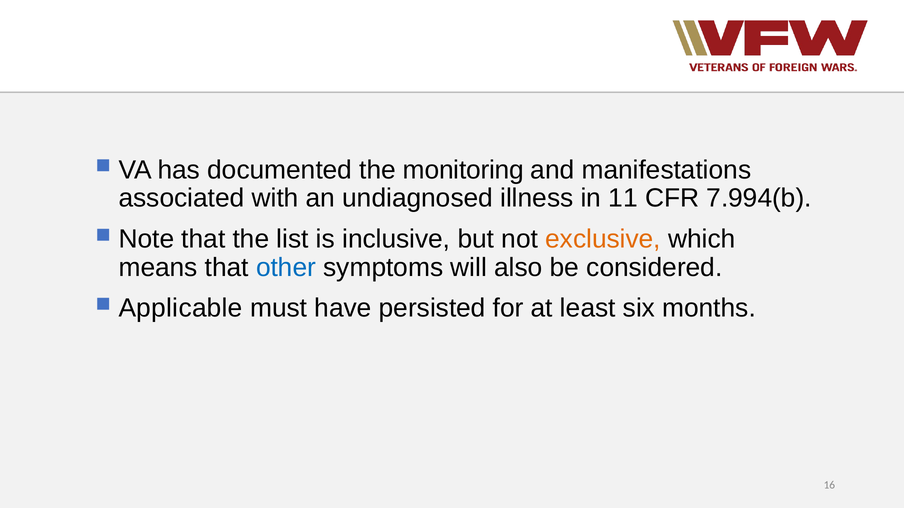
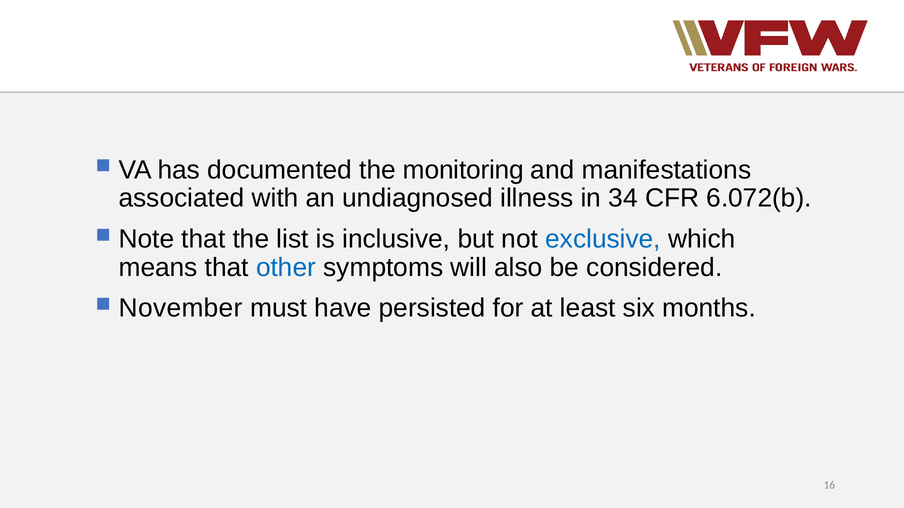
11: 11 -> 34 (623, 198)
7.994(b: 7.994(b -> 6.072(b (759, 198)
exclusive colour: orange -> blue (603, 239)
Applicable: Applicable -> November (181, 308)
